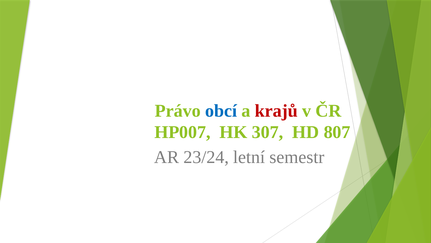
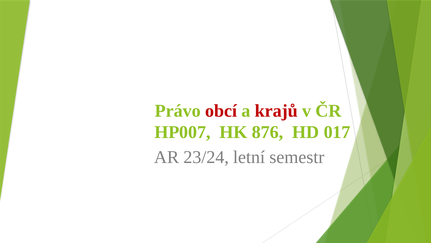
obcí colour: blue -> red (221, 111)
307: 307 -> 876 (268, 132)
807: 807 -> 017 (337, 132)
